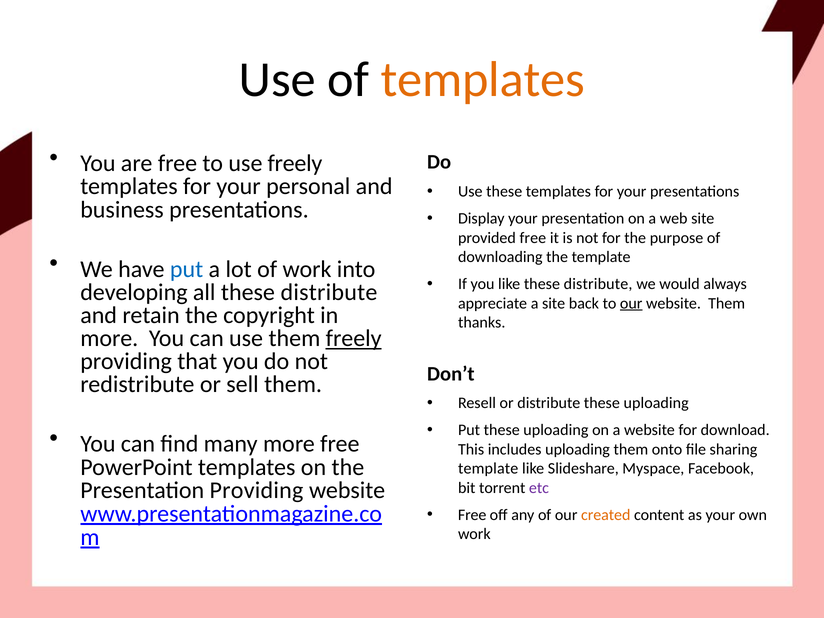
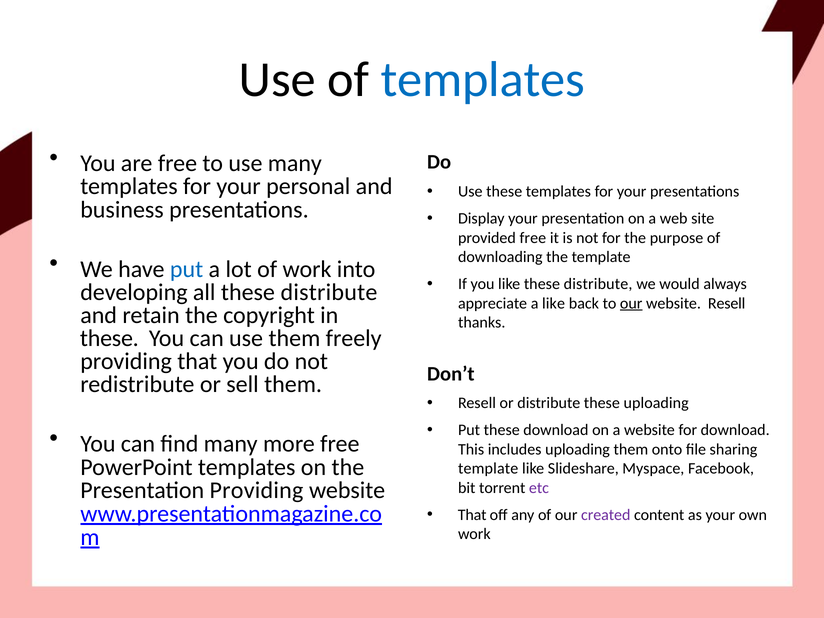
templates colour: orange -> blue (483, 80)
use freely: freely -> many (295, 163)
a site: site -> like (554, 303)
website Them: Them -> Resell (727, 303)
more: more -> these (109, 338)
freely underline: present -> none (354, 338)
Put these uploading: uploading -> download (556, 430)
Free: Free -> That (472, 515)
created colour: orange -> purple (606, 515)
